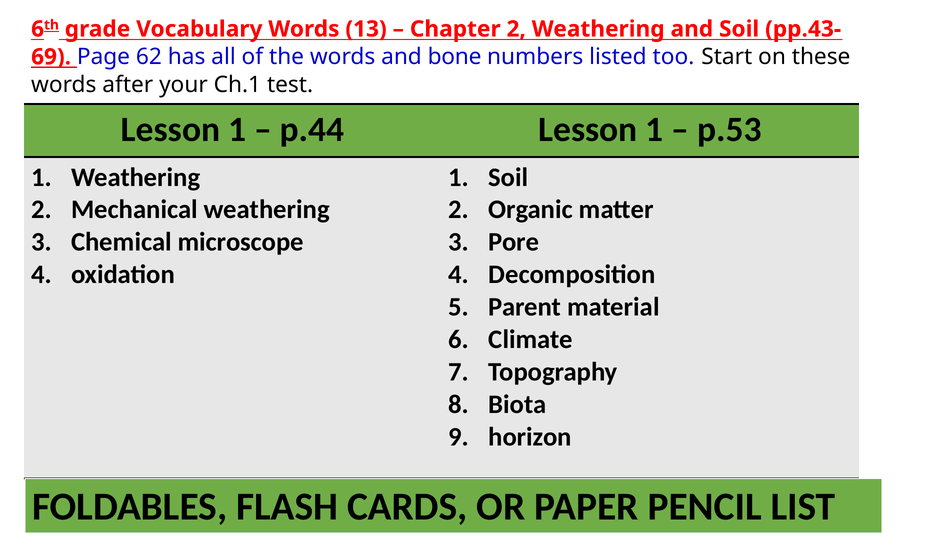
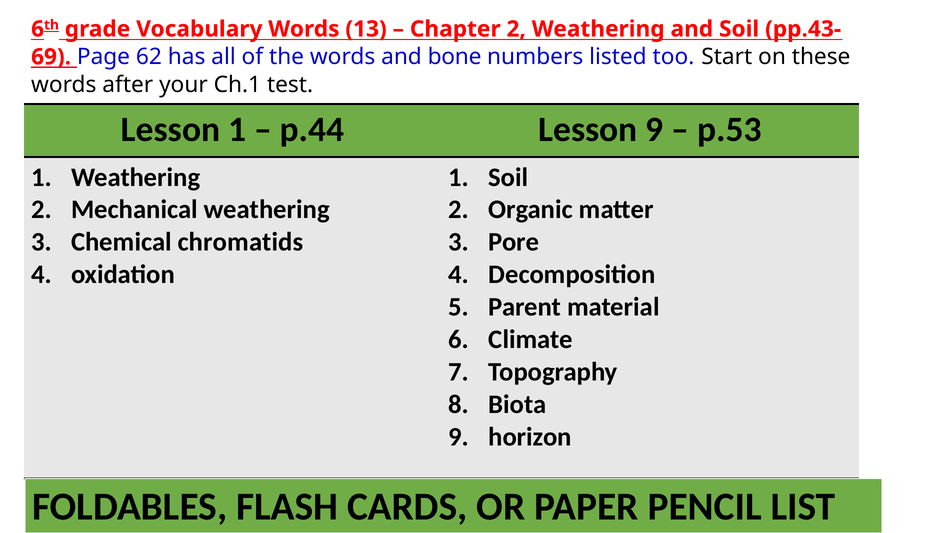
p.44 Lesson 1: 1 -> 9 (654, 130)
microscope: microscope -> chromatids (241, 242)
